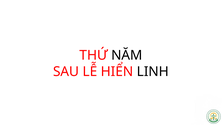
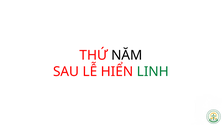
LINH colour: black -> green (153, 72)
